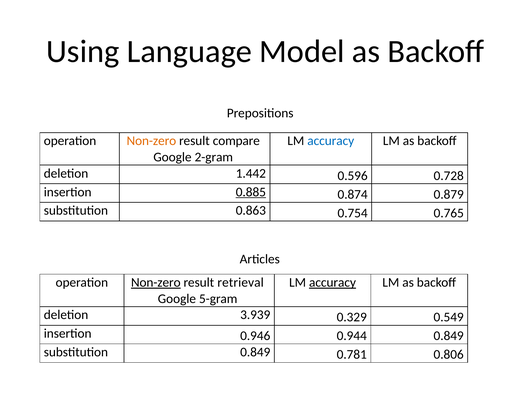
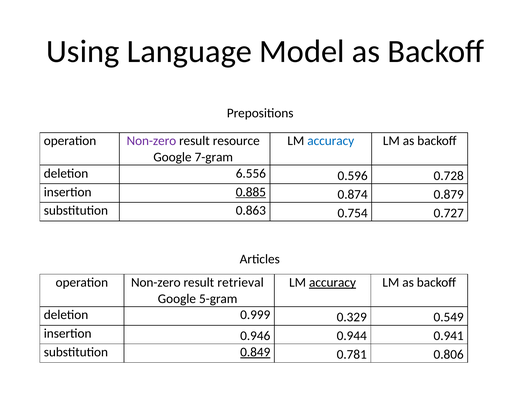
Non-zero colour: orange -> purple (151, 141)
compare: compare -> resource (236, 141)
2-gram: 2-gram -> 7-gram (214, 157)
1.442: 1.442 -> 6.556 (251, 173)
0.765: 0.765 -> 0.727 (449, 213)
Non-zero underline: present -> none (156, 283)
3.939: 3.939 -> 0.999 (255, 315)
0.944 0.849: 0.849 -> 0.941 (449, 336)
0.849 underline: none -> present (255, 352)
